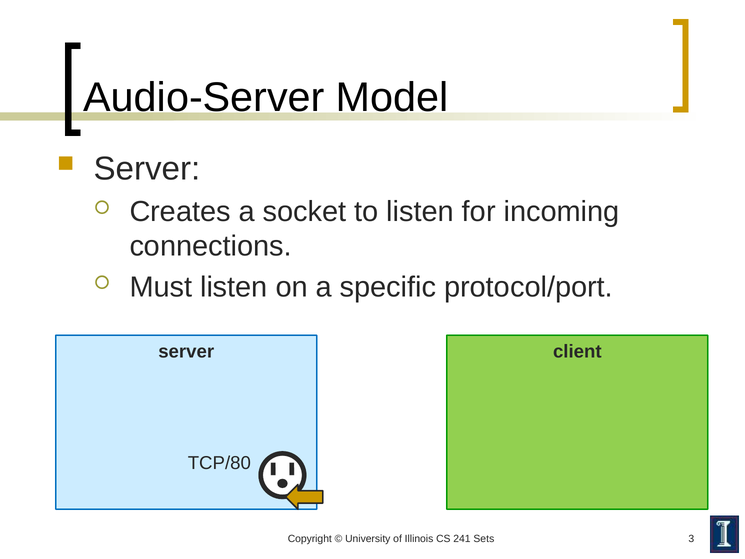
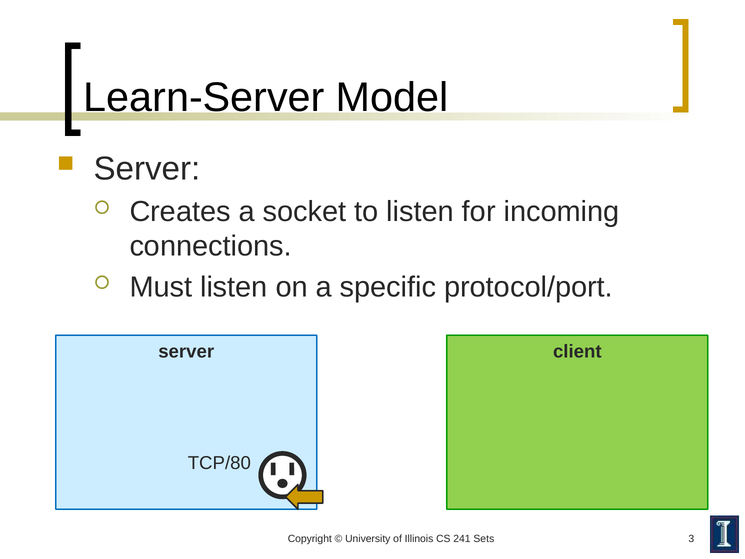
Audio-Server: Audio-Server -> Learn-Server (204, 97)
